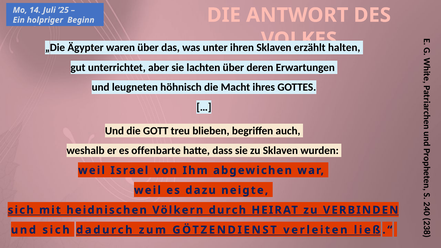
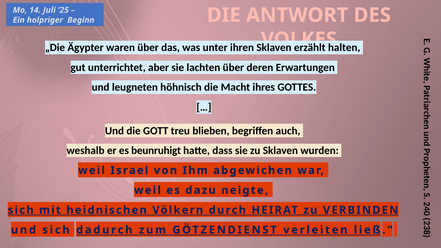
offenbarte: offenbarte -> beunruhigt (156, 151)
